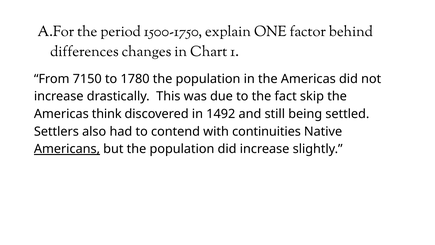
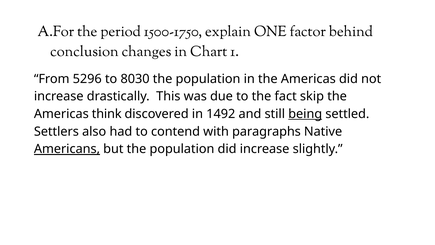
differences: differences -> conclusion (84, 51)
7150: 7150 -> 5296 (87, 79)
1780: 1780 -> 8030 (135, 79)
being underline: none -> present (305, 114)
continuities: continuities -> paragraphs (266, 131)
